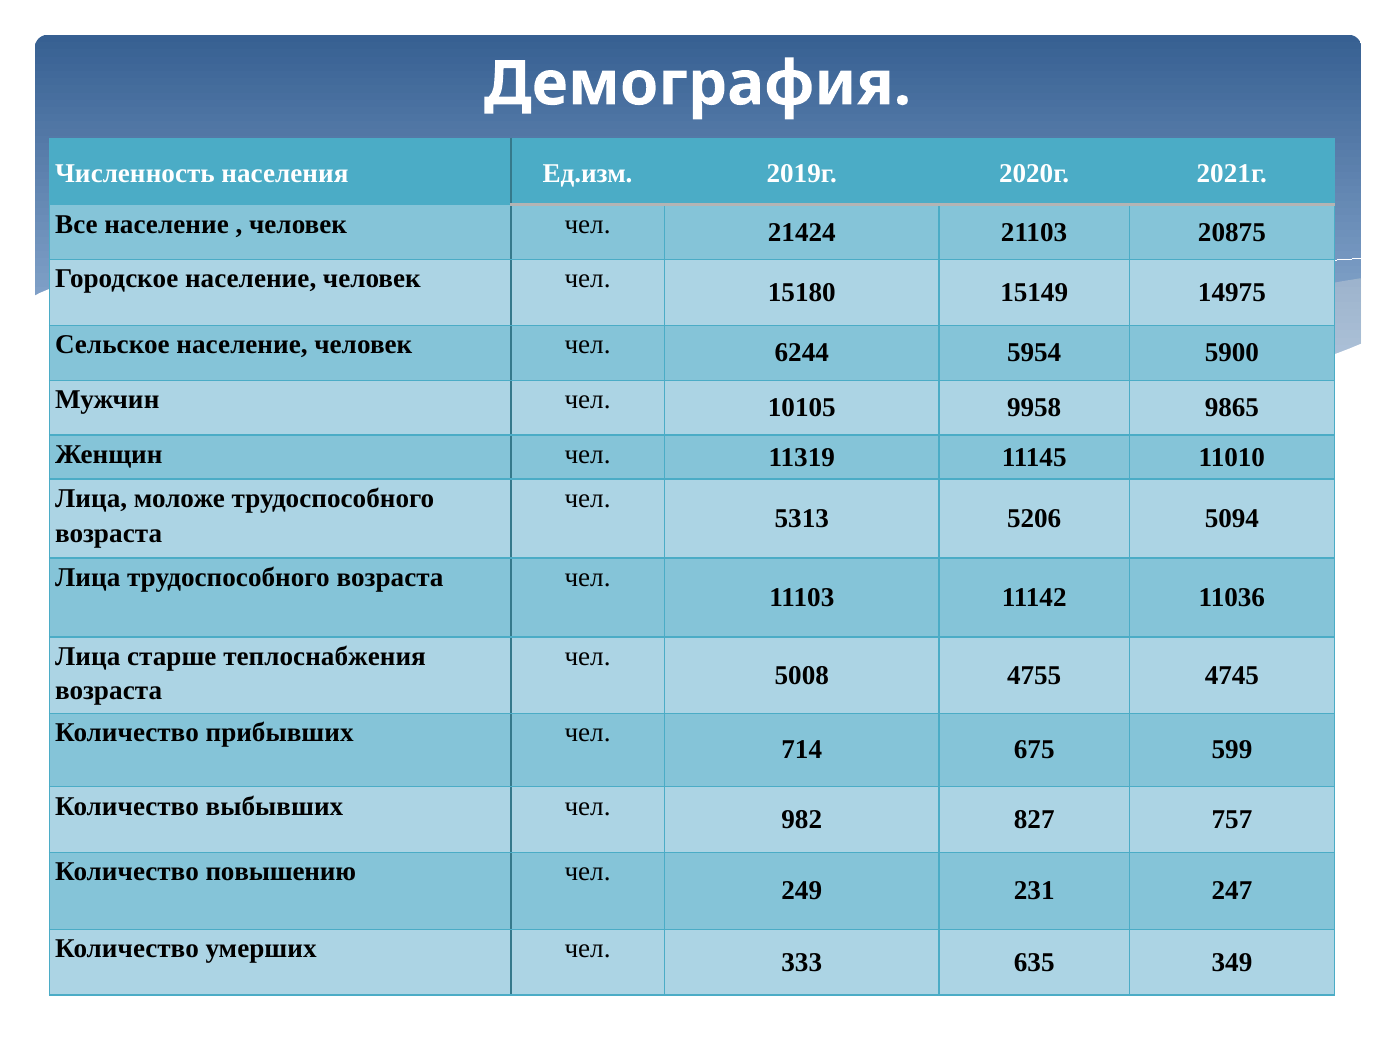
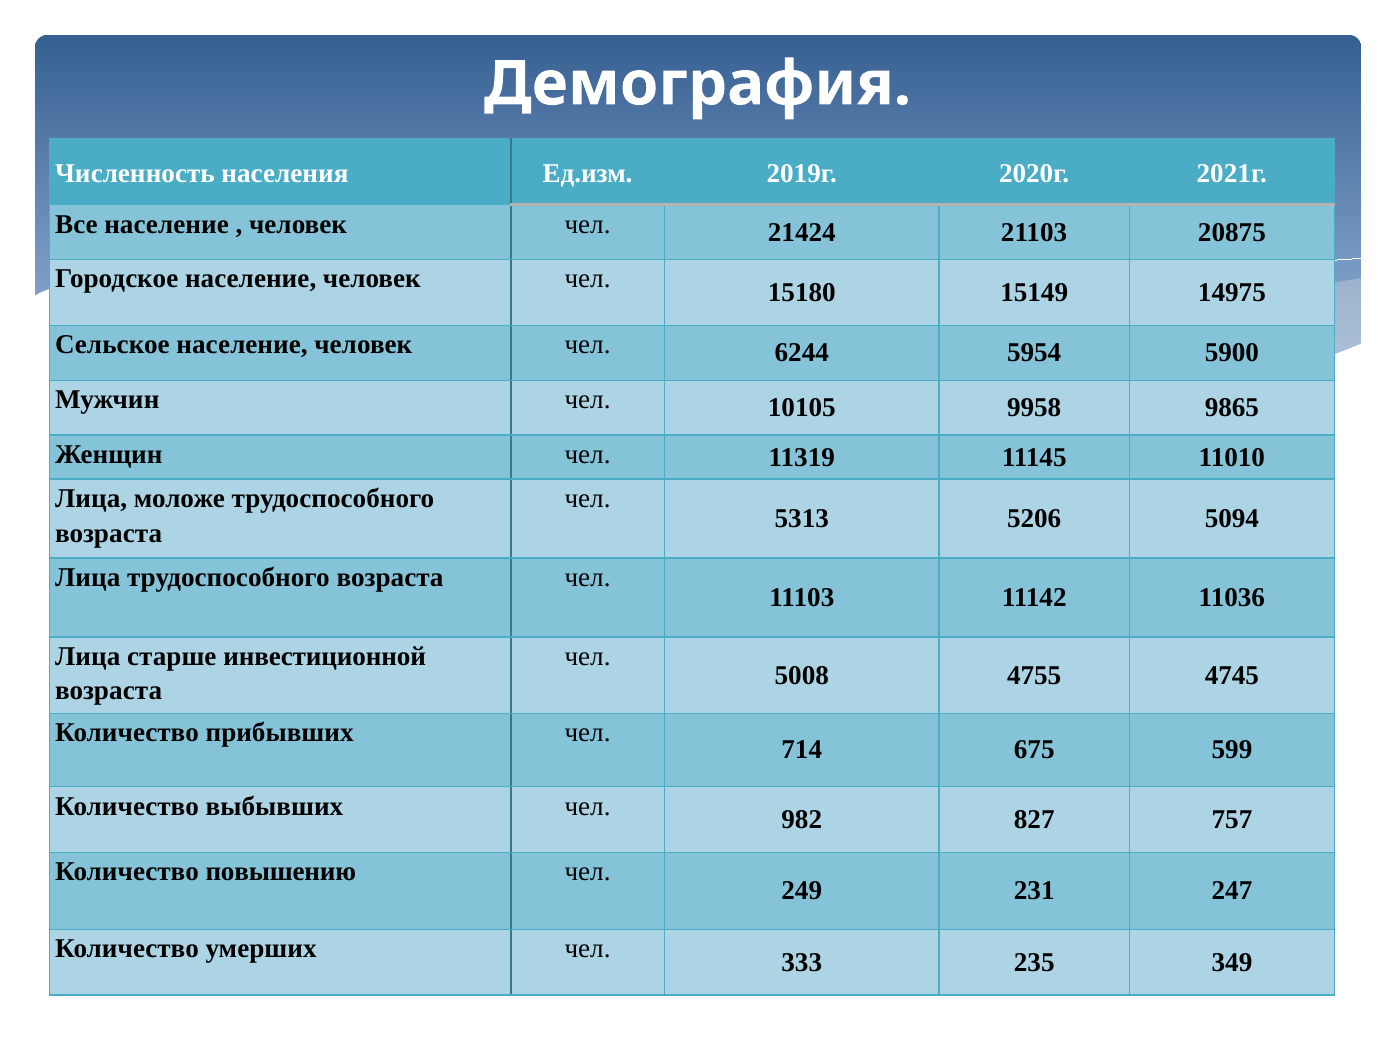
теплоснабжения: теплоснабжения -> инвестиционной (325, 657)
635: 635 -> 235 (1034, 963)
